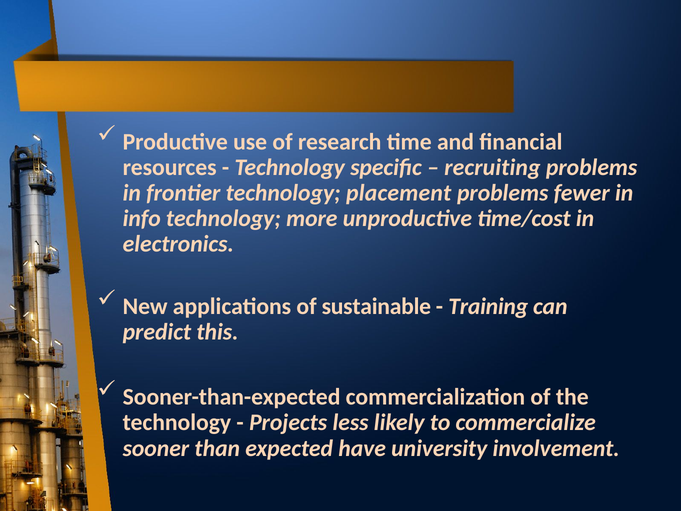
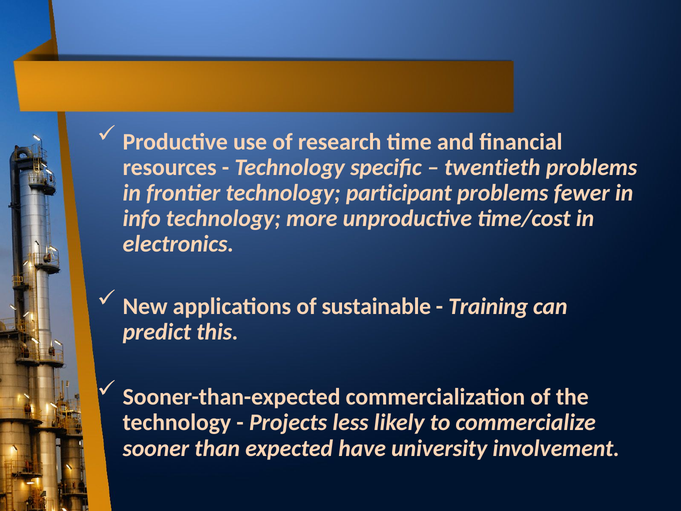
recruiting: recruiting -> twentieth (492, 167)
placement: placement -> participant (399, 193)
